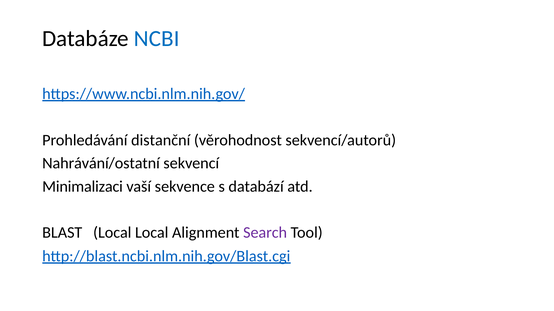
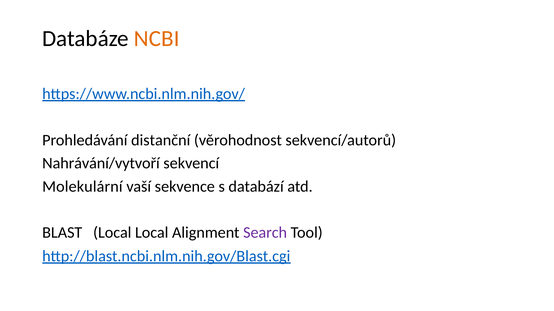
NCBI colour: blue -> orange (157, 39)
Nahrávání/ostatní: Nahrávání/ostatní -> Nahrávání/vytvoří (101, 164)
Minimalizaci: Minimalizaci -> Molekulární (82, 187)
